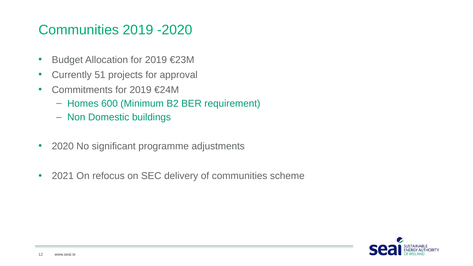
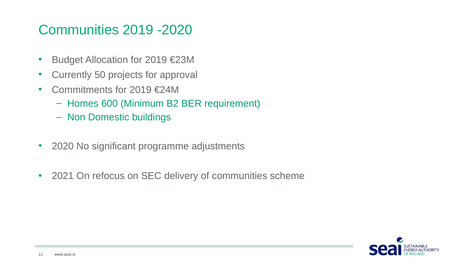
51: 51 -> 50 (100, 75)
